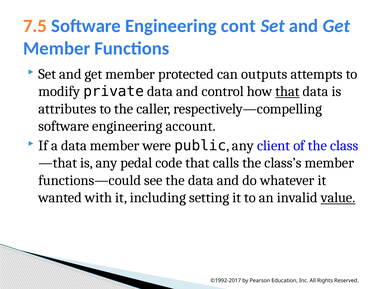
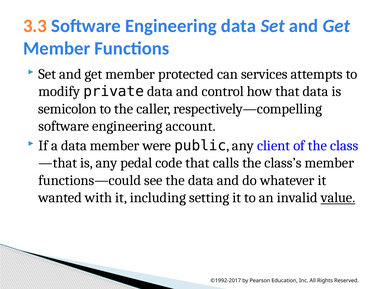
7.5: 7.5 -> 3.3 (35, 26)
Engineering cont: cont -> data (239, 26)
outputs: outputs -> services (264, 74)
that underline: present -> none (287, 91)
attributes: attributes -> semicolon (67, 109)
